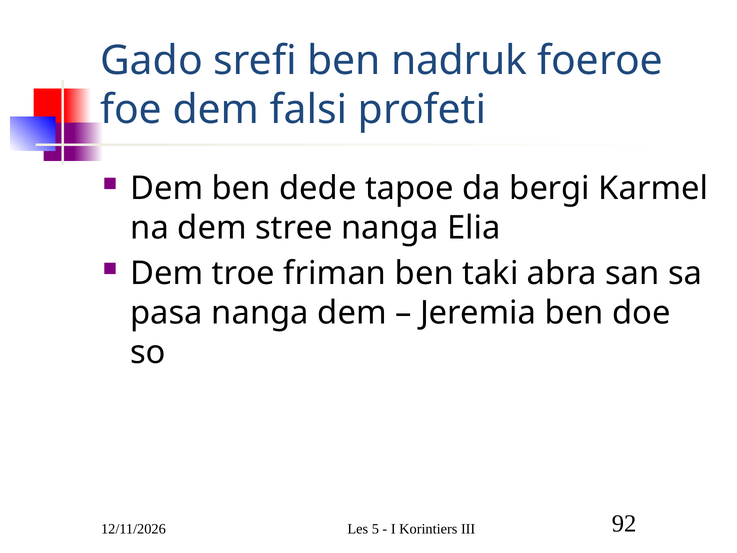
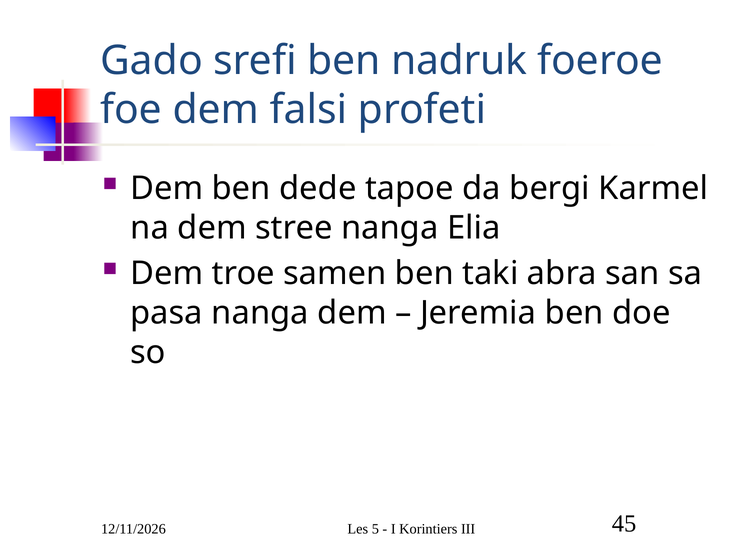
friman: friman -> samen (335, 273)
92: 92 -> 45 (624, 523)
